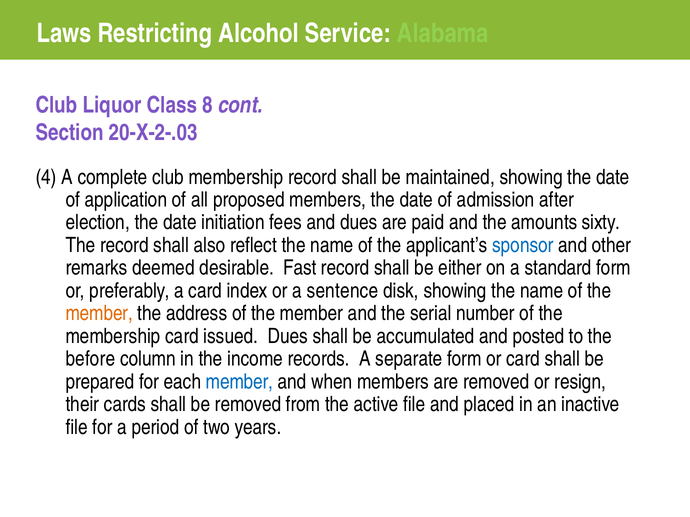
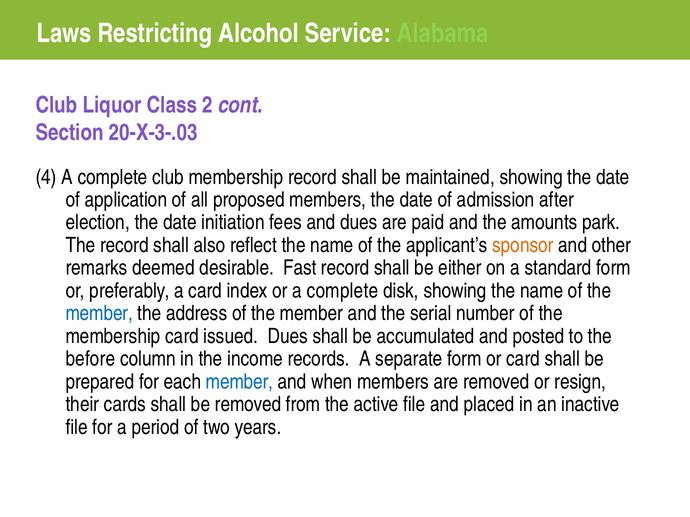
8: 8 -> 2 (208, 105)
20-X-2-.03: 20-X-2-.03 -> 20-X-3-.03 (153, 133)
sixty: sixty -> park (601, 223)
sponsor colour: blue -> orange (523, 246)
or a sentence: sentence -> complete (343, 291)
member colour: orange -> blue (99, 314)
